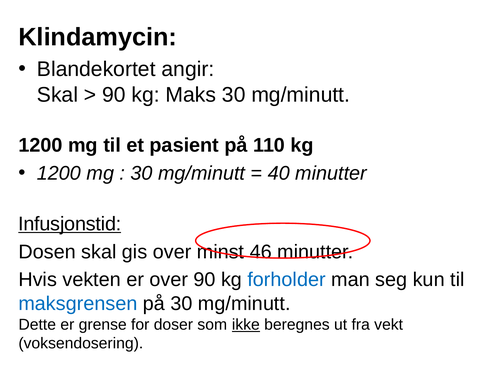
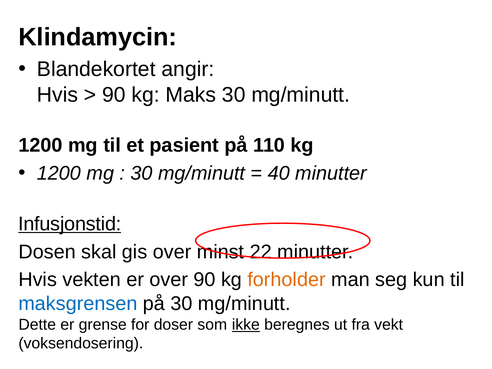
Skal: Skal -> Hvis (57, 95)
46: 46 -> 22 (261, 252)
forholder colour: blue -> orange (287, 280)
